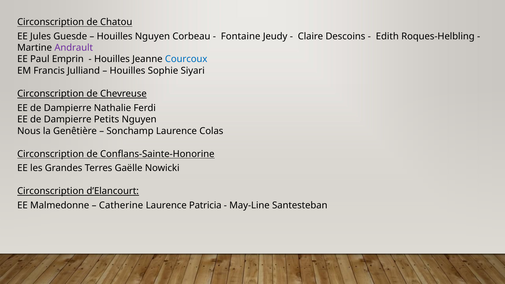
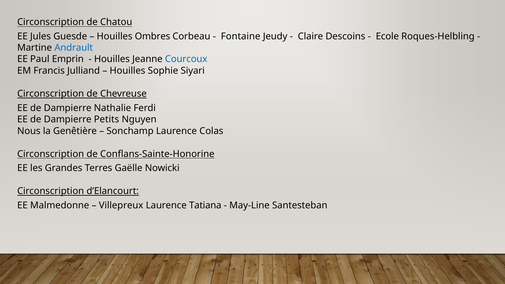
Houilles Nguyen: Nguyen -> Ombres (153, 36)
Edith: Edith -> Ecole (387, 36)
Andrault colour: purple -> blue (74, 48)
Catherine: Catherine -> Villepreux (121, 205)
Patricia: Patricia -> Tatiana (205, 205)
